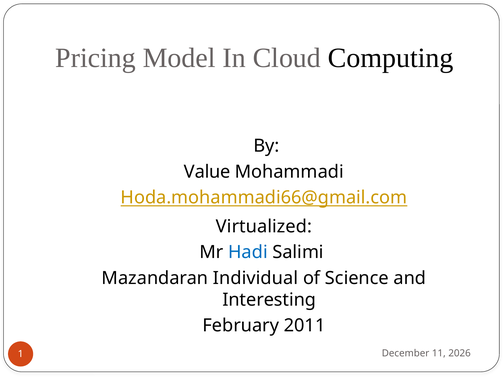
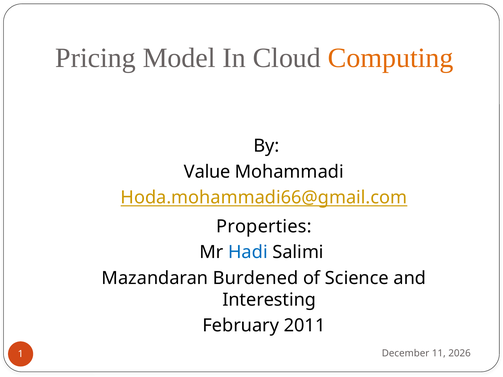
Computing colour: black -> orange (391, 58)
Virtualized: Virtualized -> Properties (264, 227)
Individual: Individual -> Burdened (256, 278)
